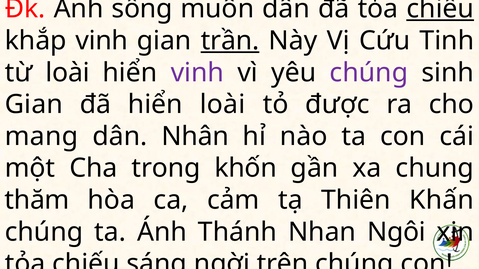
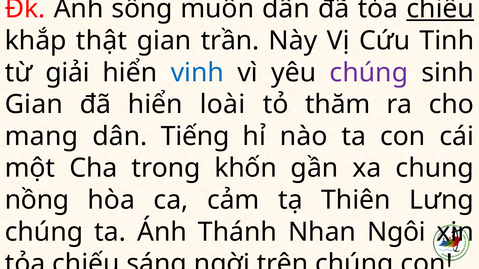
khắp vinh: vinh -> thật (102, 41)
trần underline: present -> none (230, 41)
từ loài: loài -> giải (68, 73)
vinh colour: purple -> blue (197, 73)
được: được -> thăm (338, 105)
Nhân: Nhân -> Tiếng (195, 137)
thăm: thăm -> nồng (37, 200)
Khấn: Khấn -> Lưng (442, 200)
